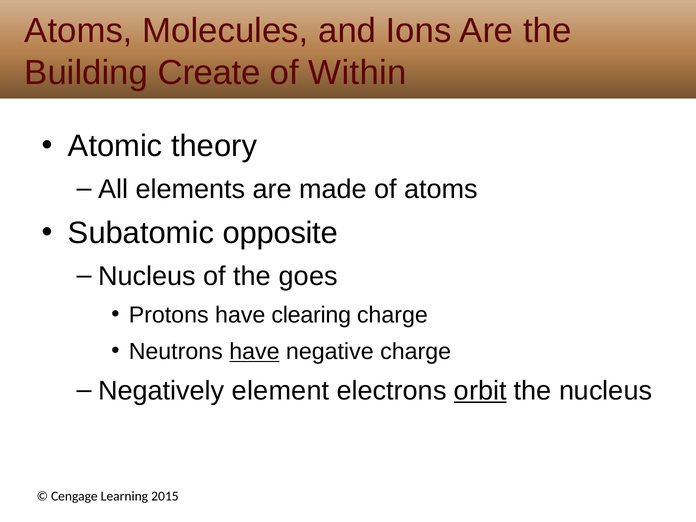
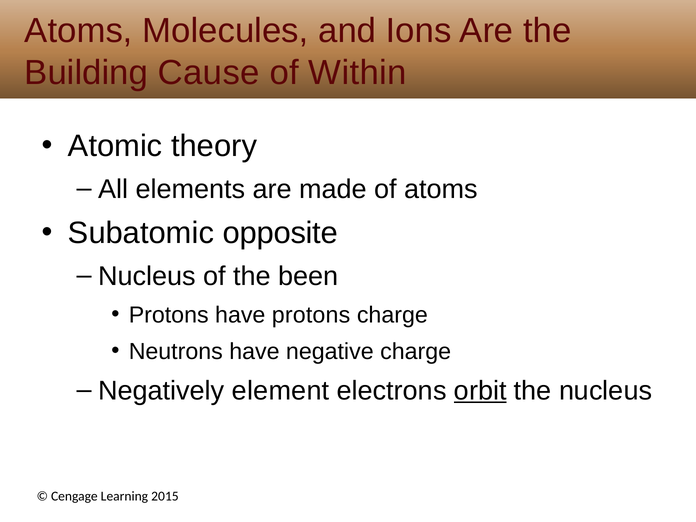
Create: Create -> Cause (209, 73)
goes: goes -> been (308, 276)
have clearing: clearing -> protons (311, 315)
have underline: present -> none (254, 351)
